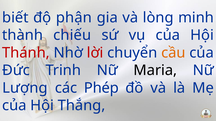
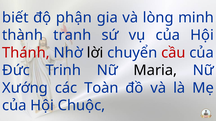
chiếu: chiếu -> tranh (72, 35)
lời colour: red -> black (95, 53)
cầu colour: orange -> red (173, 53)
Lượng: Lượng -> Xướng (25, 88)
Phép: Phép -> Toàn (101, 88)
Thắng: Thắng -> Chuộc (81, 106)
